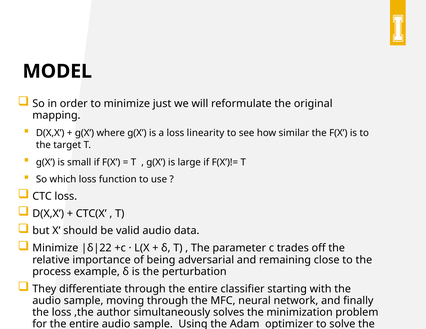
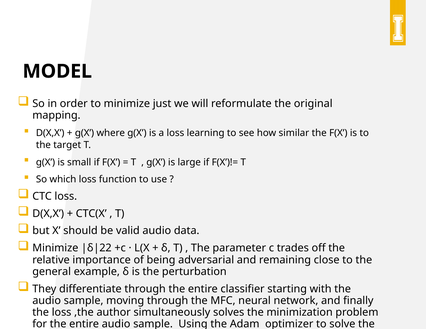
loss linearity: linearity -> learning (206, 133)
process: process -> general (52, 272)
